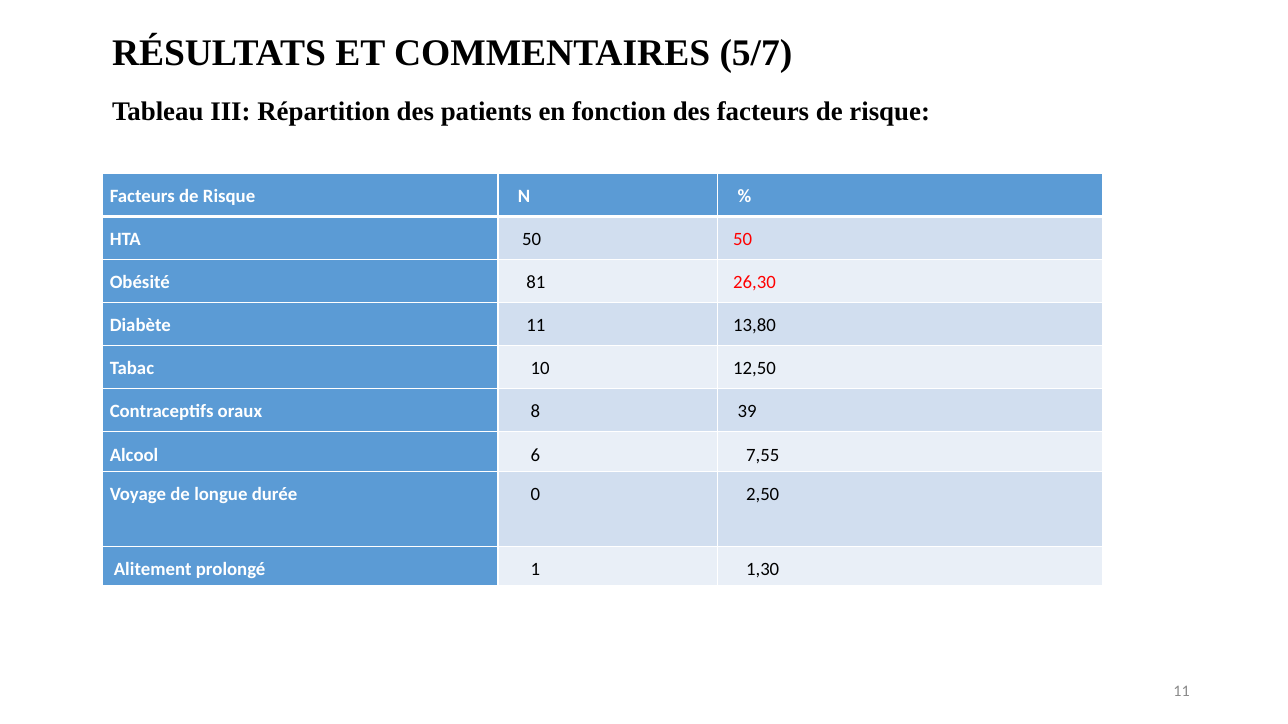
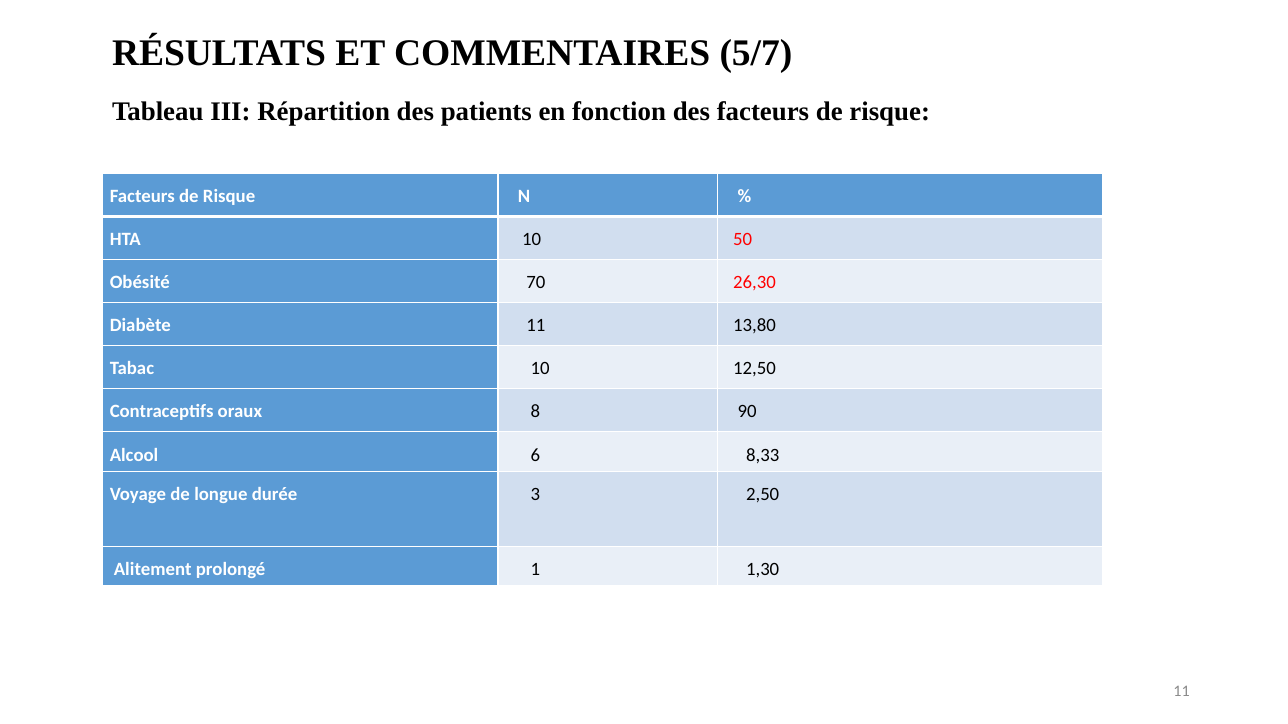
HTA 50: 50 -> 10 (532, 240)
81: 81 -> 70 (536, 283)
39: 39 -> 90 (747, 412)
7,55: 7,55 -> 8,33 (763, 455)
0: 0 -> 3 (535, 495)
